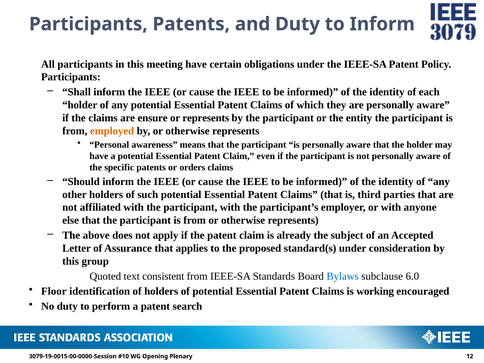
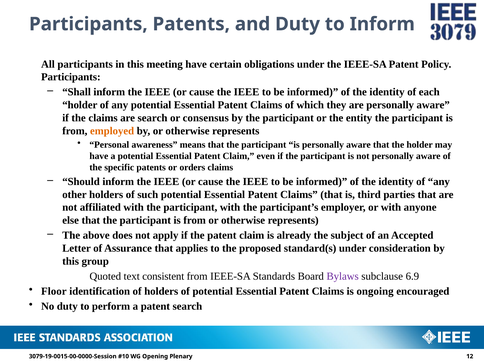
are ensure: ensure -> search (153, 118)
or represents: represents -> consensus (206, 118)
Bylaws colour: blue -> purple (343, 276)
6.0: 6.0 -> 6.9 (412, 276)
working: working -> ongoing (375, 291)
